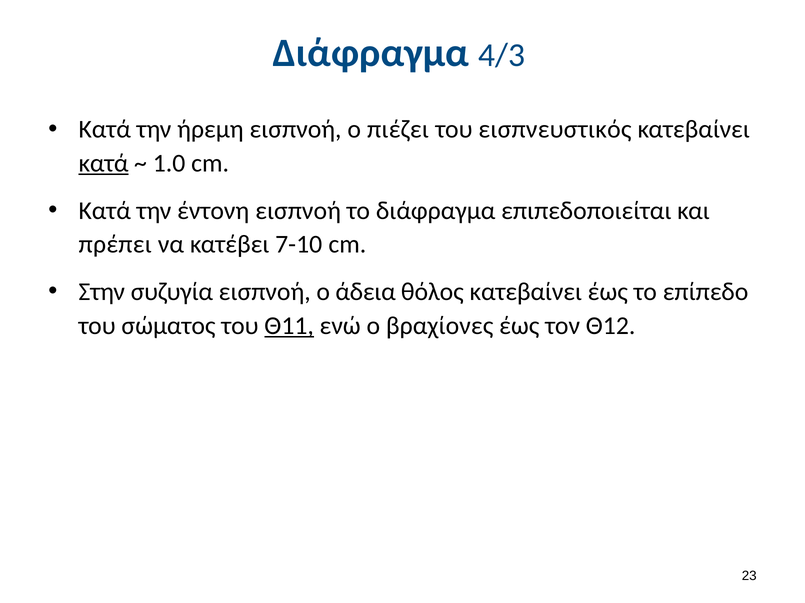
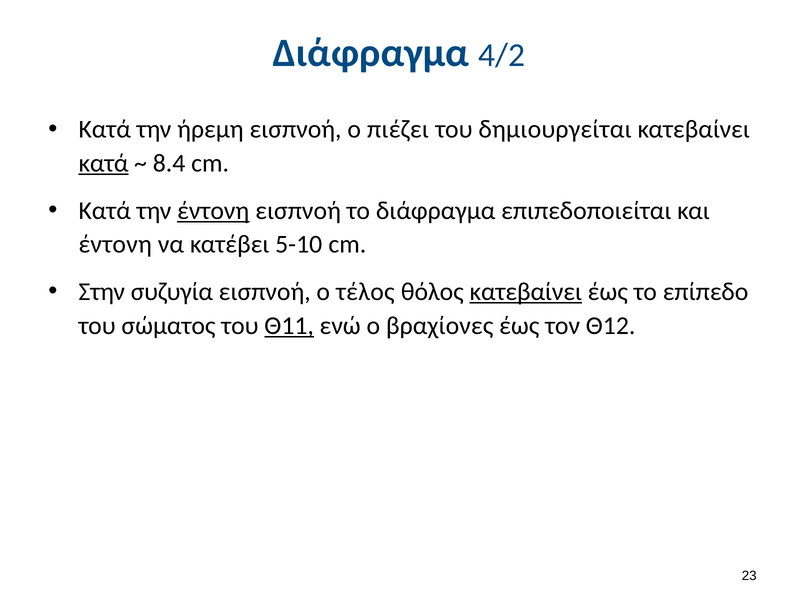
4/3: 4/3 -> 4/2 (502, 55)
εισπνευστικός: εισπνευστικός -> δημιουργείται (555, 130)
1.0: 1.0 -> 8.4 (169, 164)
έντονη underline: none -> present (213, 211)
πρέπει: πρέπει -> έντονη (115, 245)
7-10: 7-10 -> 5-10 (299, 245)
άδεια: άδεια -> τέλος (365, 292)
κατεβαίνει underline: none -> present (526, 292)
